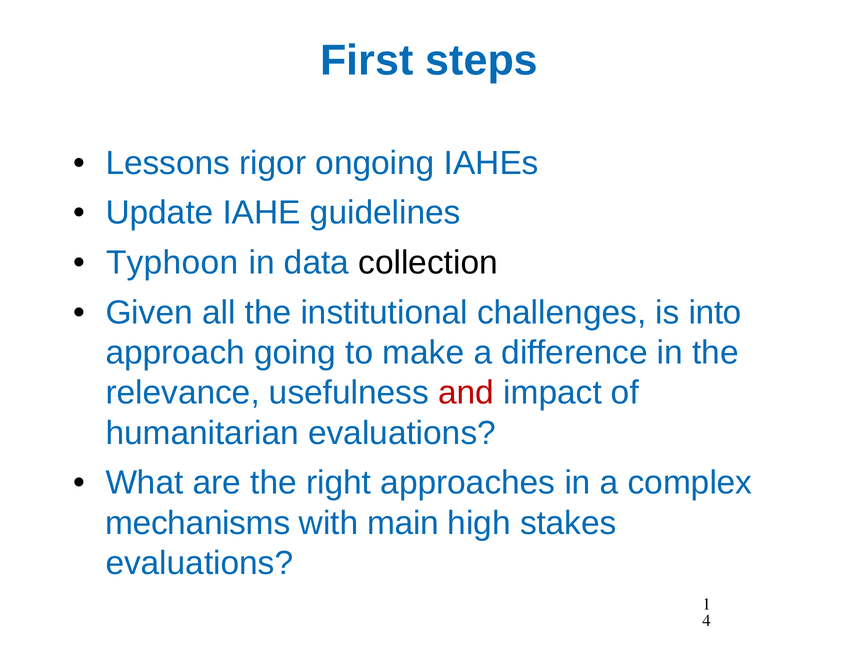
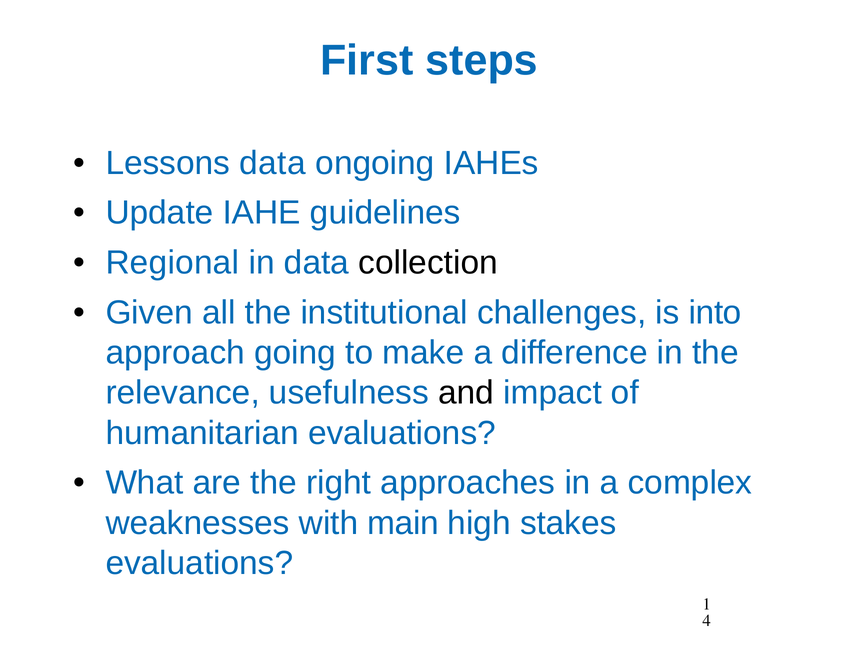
Lessons rigor: rigor -> data (273, 163)
Typhoon: Typhoon -> Regional (172, 263)
and colour: red -> black (466, 393)
mechanisms: mechanisms -> weaknesses (198, 524)
